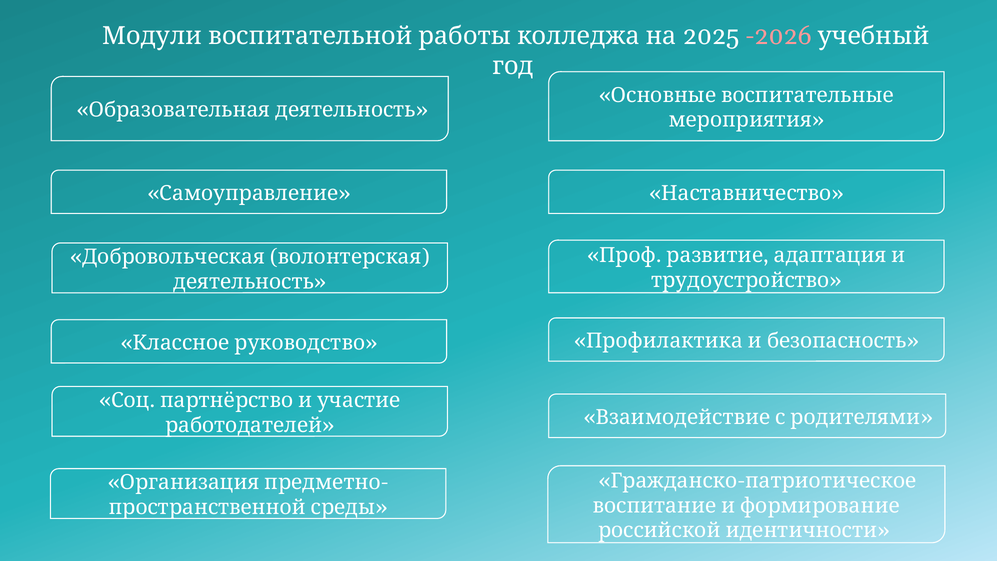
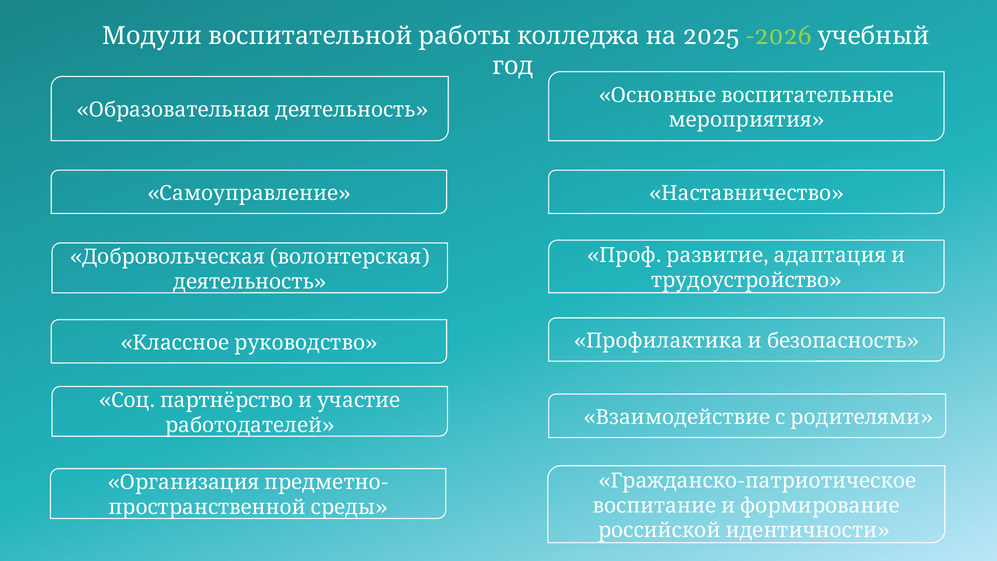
-2026 colour: pink -> light green (779, 36)
